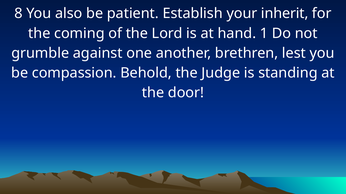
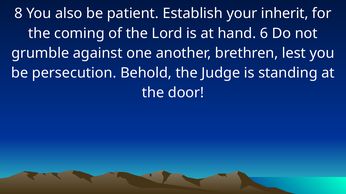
1: 1 -> 6 (264, 33)
compassion: compassion -> persecution (74, 73)
